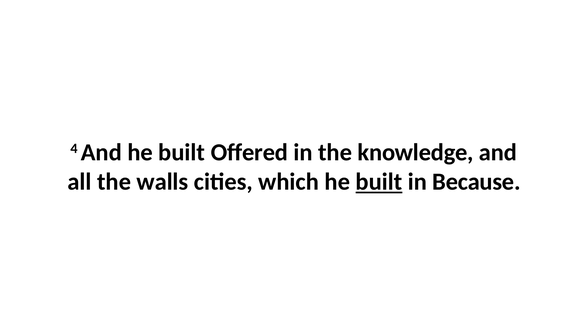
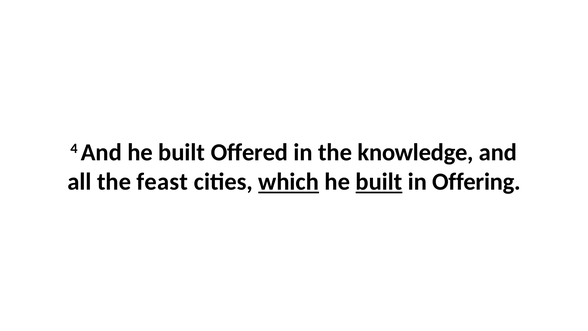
walls: walls -> feast (162, 182)
which underline: none -> present (289, 182)
Because: Because -> Offering (476, 182)
